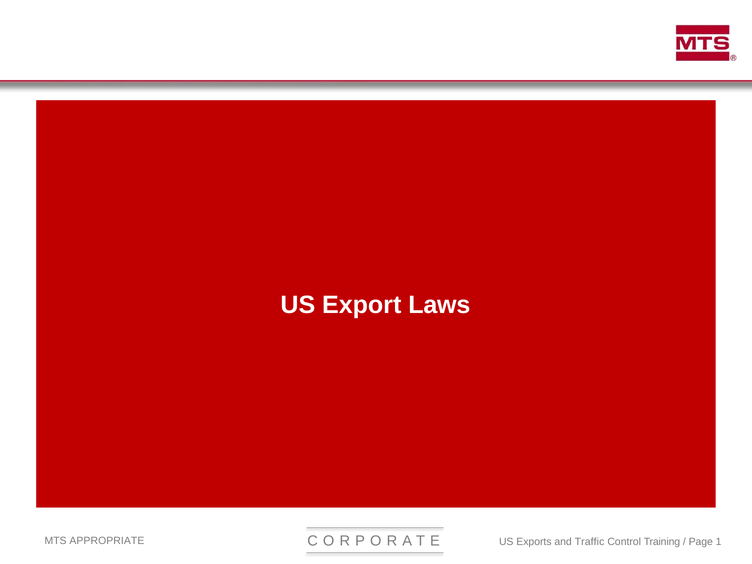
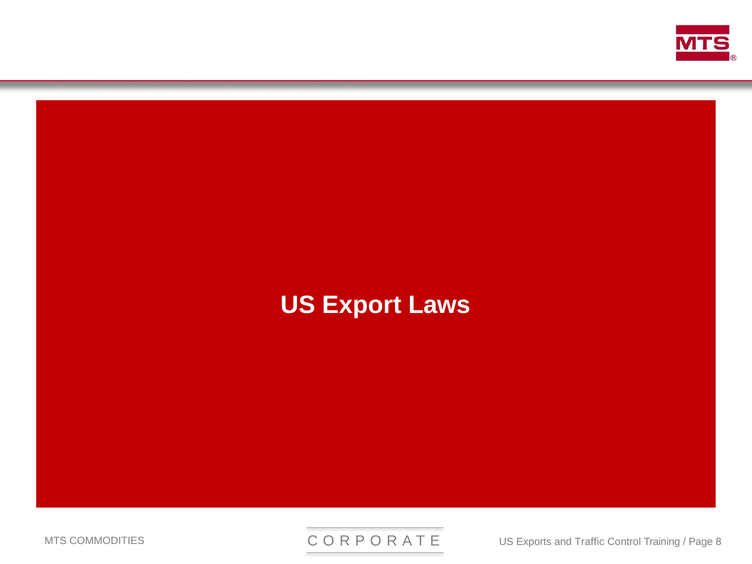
APPROPRIATE: APPROPRIATE -> COMMODITIES (107, 541)
1: 1 -> 8 (719, 542)
